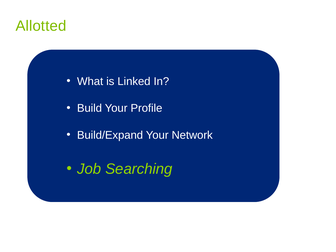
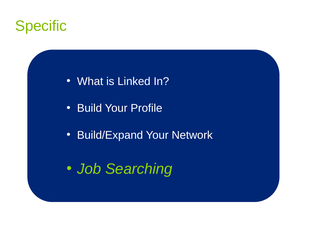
Allotted: Allotted -> Specific (41, 26)
